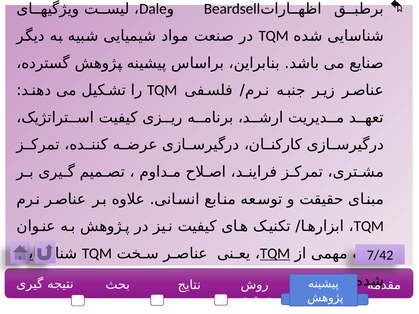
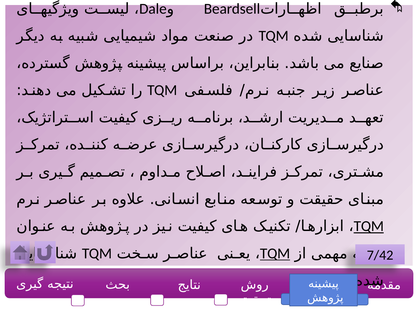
TQM underline: none -> present (369, 226)
